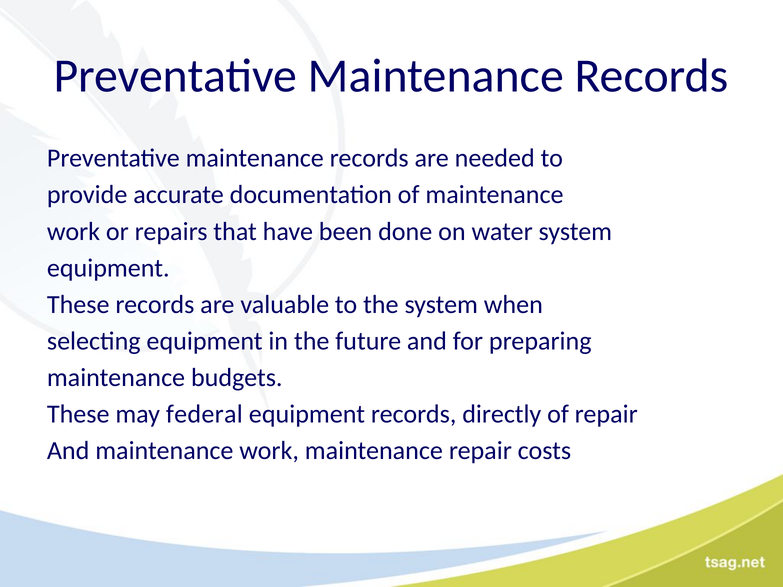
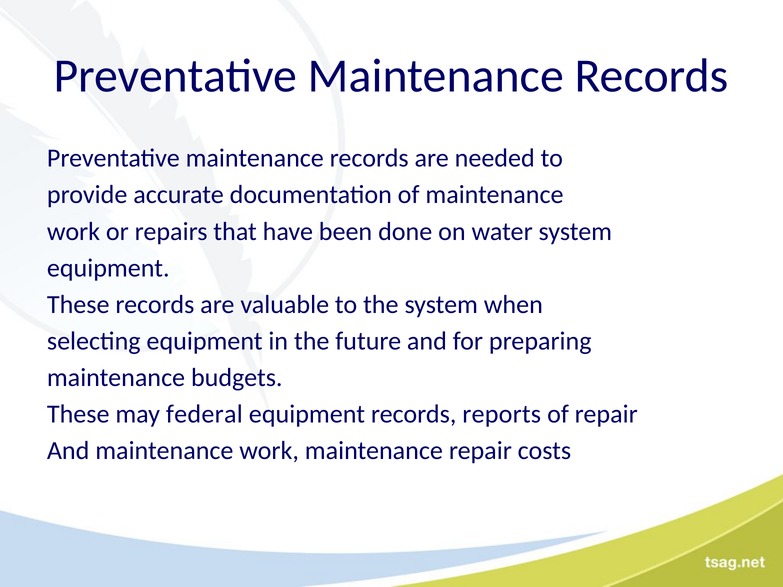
directly: directly -> reports (502, 414)
